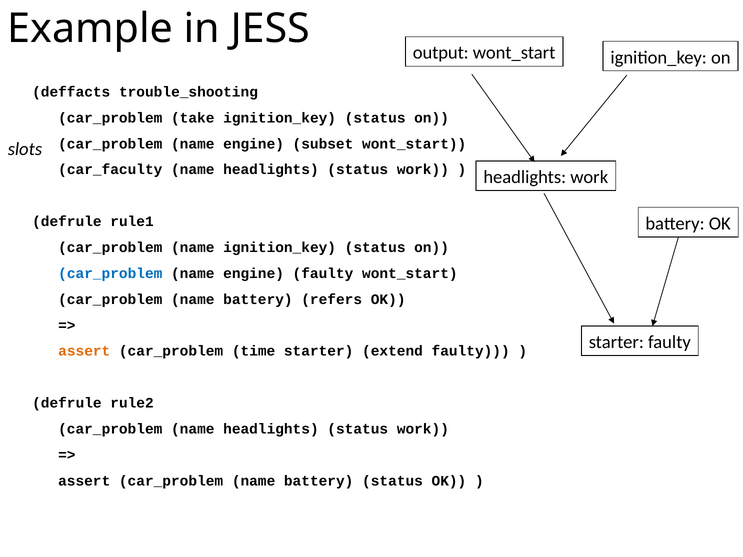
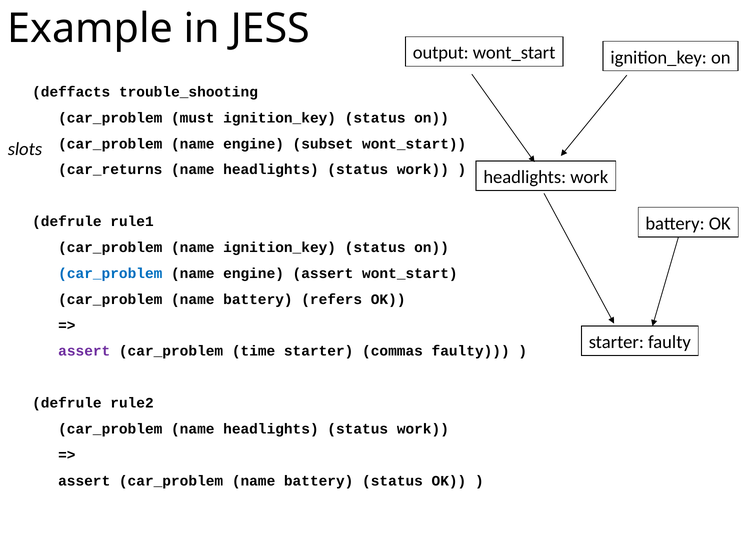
take: take -> must (193, 118)
car_faculty: car_faculty -> car_returns (110, 170)
engine faulty: faulty -> assert (323, 274)
assert colour: orange -> purple (84, 351)
extend: extend -> commas (392, 351)
